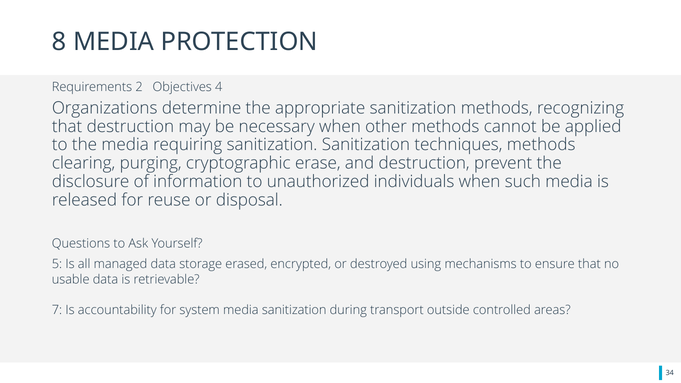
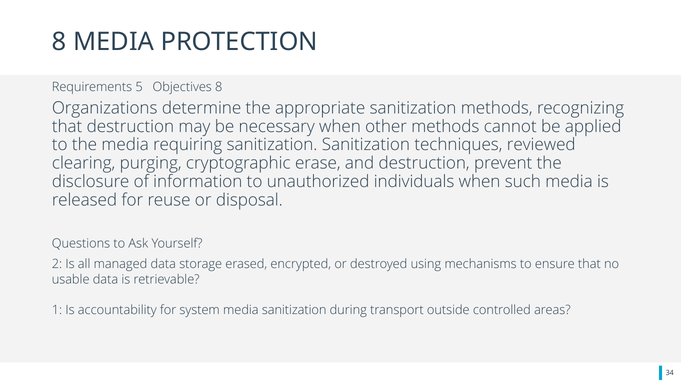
2: 2 -> 5 (139, 87)
Objectives 4: 4 -> 8 (219, 87)
techniques methods: methods -> reviewed (541, 145)
5: 5 -> 2 (57, 264)
7: 7 -> 1 (57, 310)
